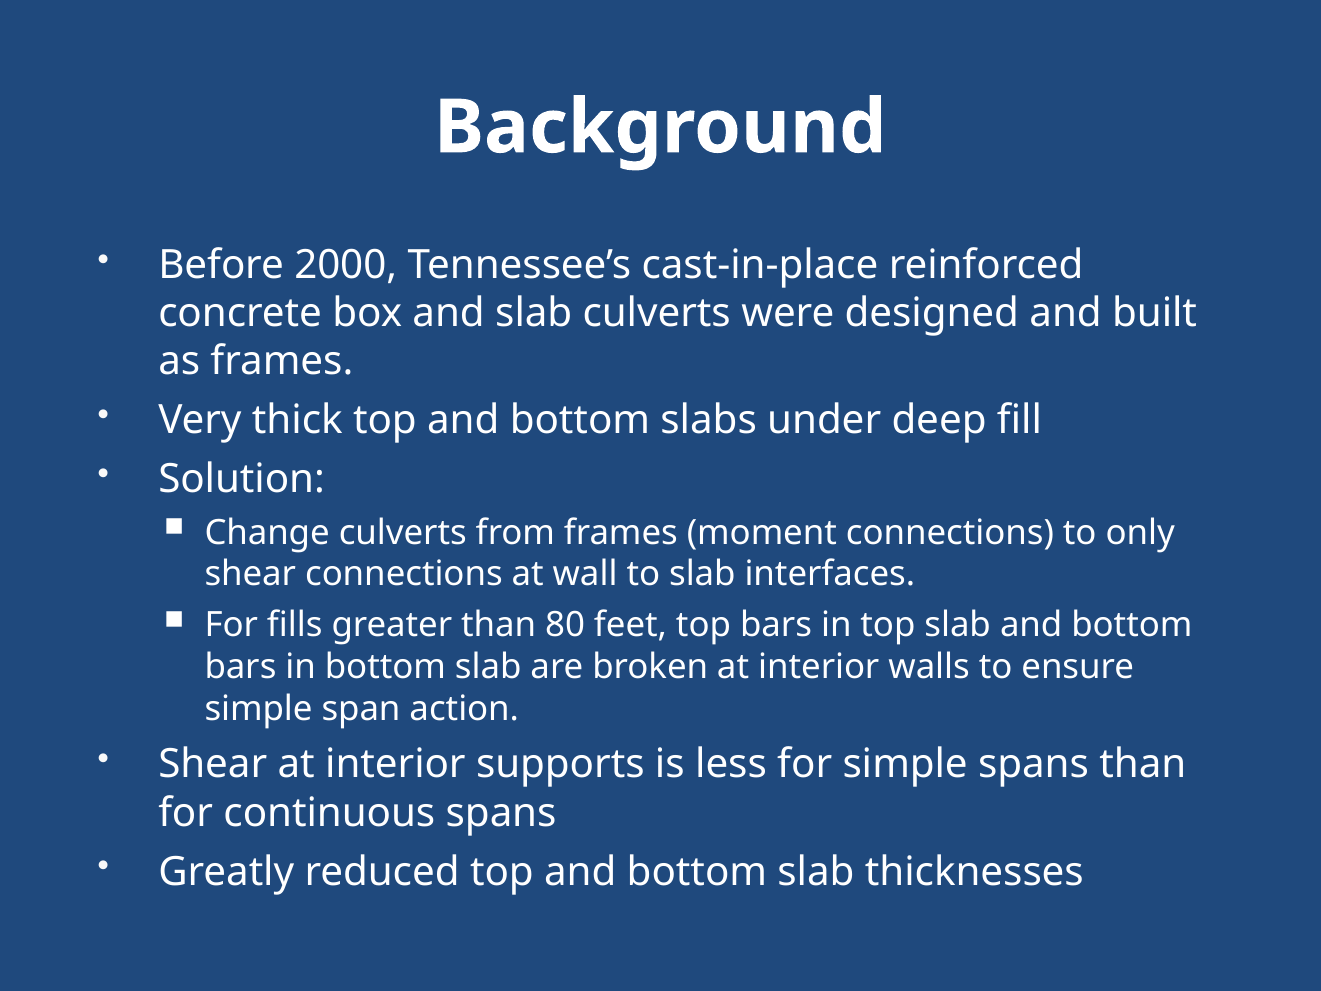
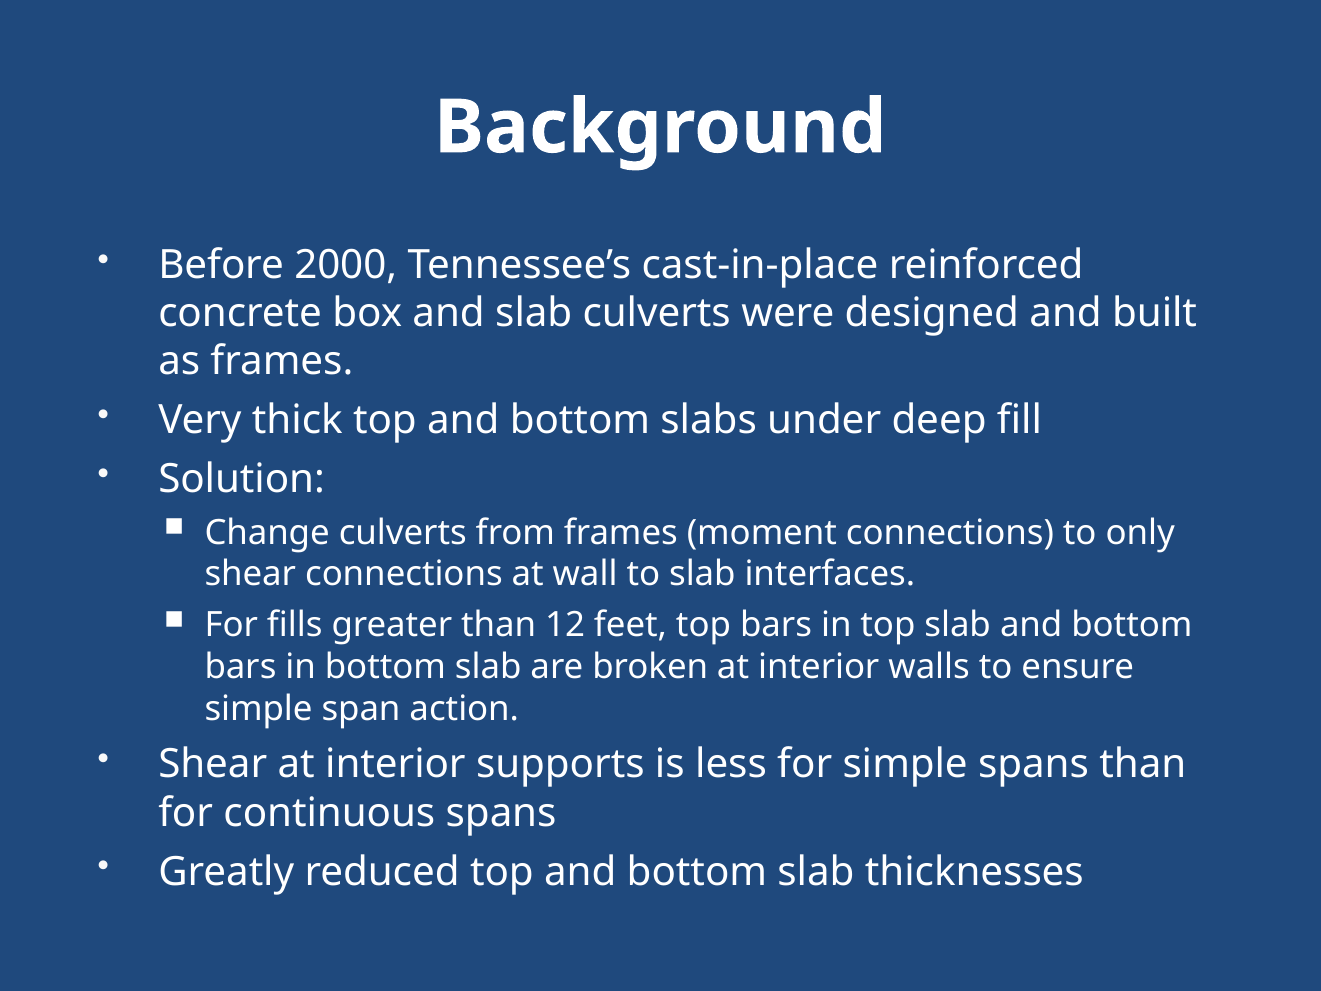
80: 80 -> 12 (565, 625)
